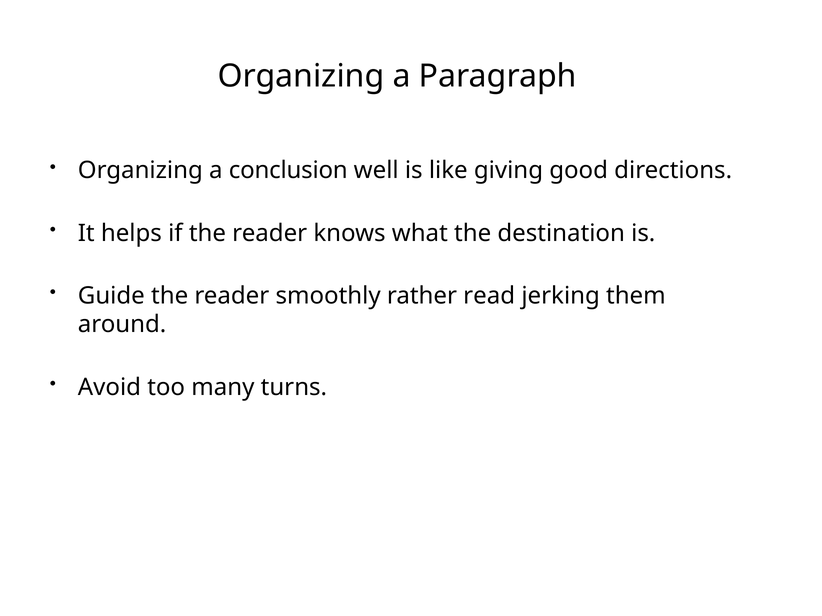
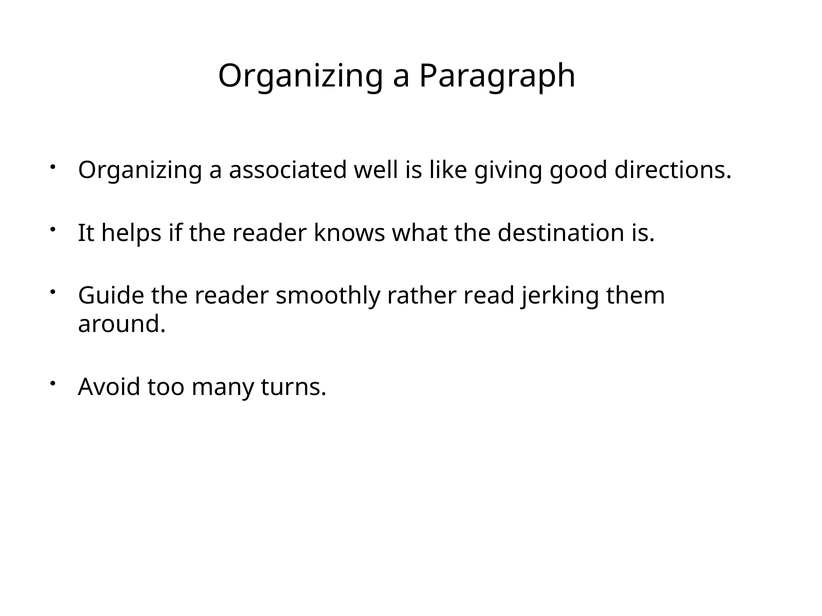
conclusion: conclusion -> associated (288, 171)
